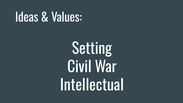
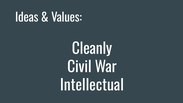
Setting: Setting -> Cleanly (92, 49)
